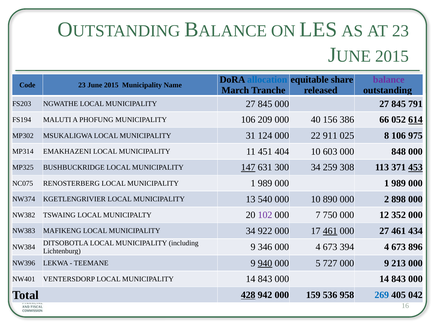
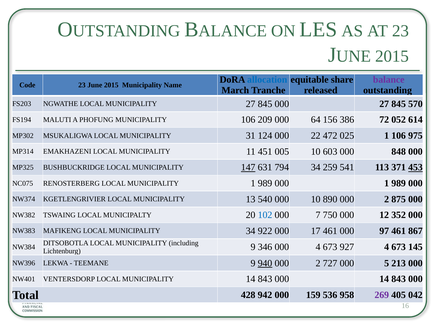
791: 791 -> 570 (415, 104)
40: 40 -> 64 (316, 120)
66: 66 -> 72 (384, 120)
614 underline: present -> none (415, 120)
911: 911 -> 472 (330, 136)
025 8: 8 -> 1 (387, 136)
404: 404 -> 005 (282, 152)
300: 300 -> 794 (282, 168)
308: 308 -> 541 (347, 168)
898: 898 -> 875 (399, 199)
102 colour: purple -> blue (265, 215)
461 underline: present -> none (330, 231)
27: 27 -> 97 (384, 231)
434: 434 -> 867 (415, 231)
394: 394 -> 927 (347, 247)
896: 896 -> 145 (415, 247)
5: 5 -> 2 (318, 263)
000 9: 9 -> 5 (387, 263)
428 underline: present -> none (248, 295)
269 colour: blue -> purple (382, 295)
